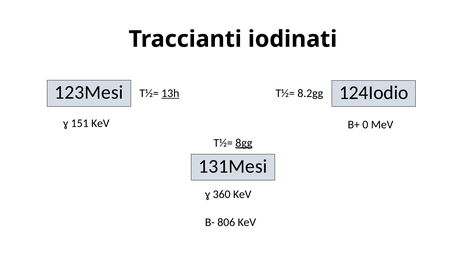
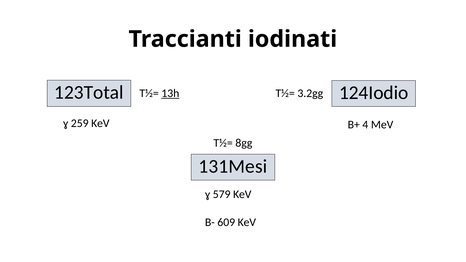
123Mesi: 123Mesi -> 123Total (89, 92)
8.2gg: 8.2gg -> 3.2gg (310, 93)
151: 151 -> 259 (80, 123)
0: 0 -> 4 (365, 125)
8gg underline: present -> none (244, 143)
360: 360 -> 579 (222, 194)
806: 806 -> 609 (226, 222)
